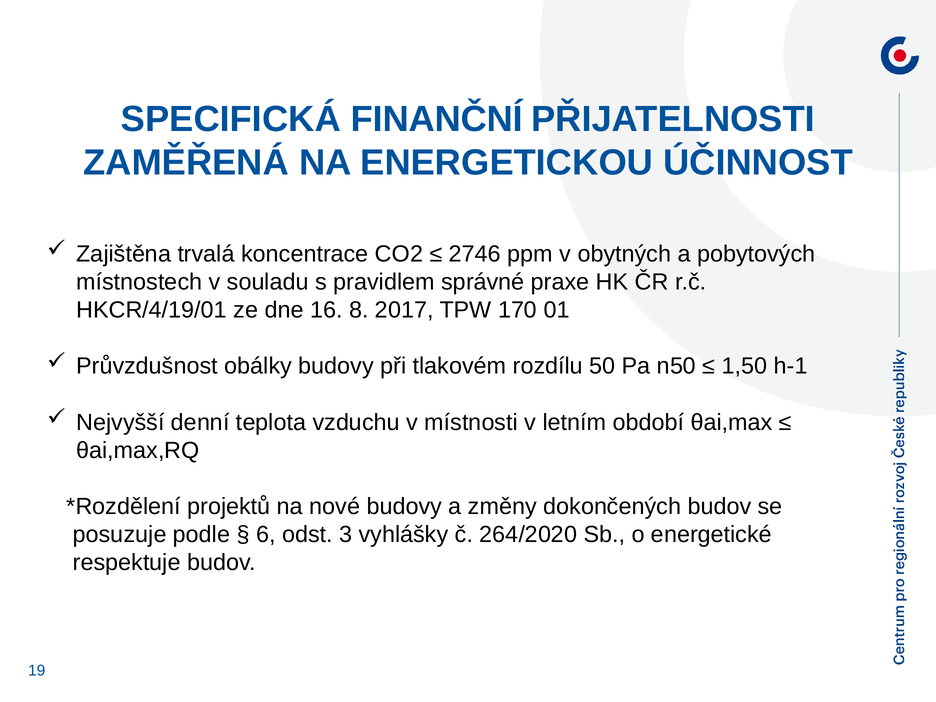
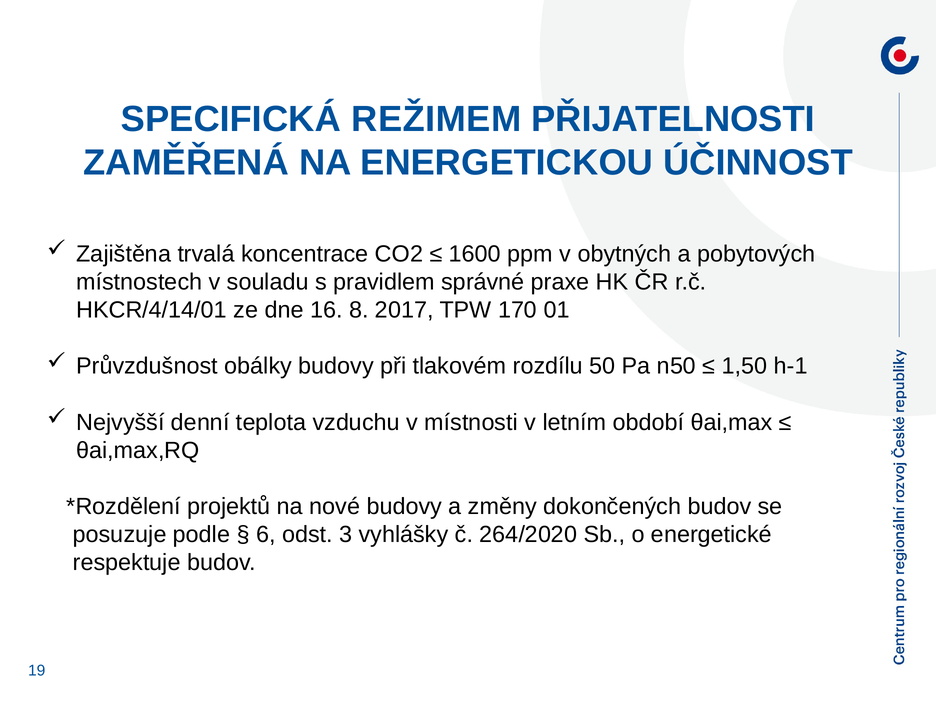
FINANČNÍ: FINANČNÍ -> REŽIMEM (436, 119)
2746: 2746 -> 1600 (475, 254)
HKCR/4/19/01: HKCR/4/19/01 -> HKCR/4/14/01 (152, 310)
